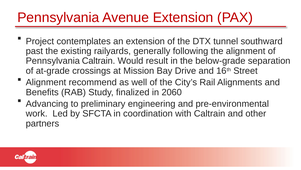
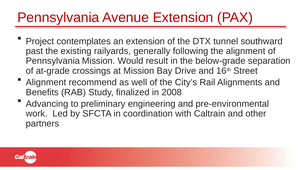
Pennsylvania Caltrain: Caltrain -> Mission (99, 61)
2060: 2060 -> 2008 (172, 92)
